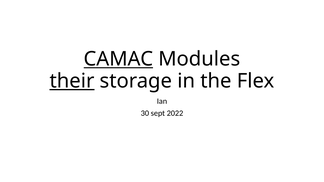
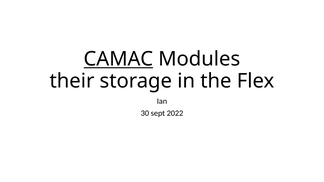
their underline: present -> none (72, 81)
